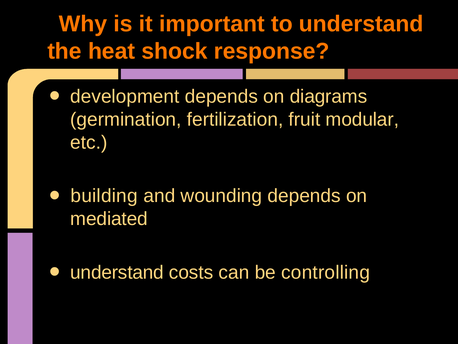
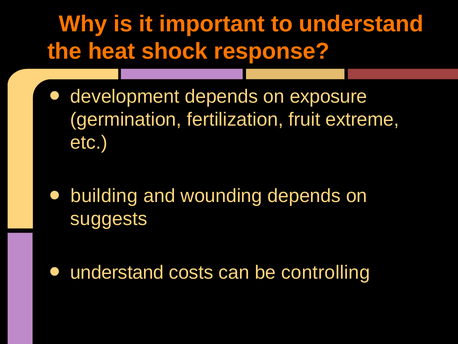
diagrams: diagrams -> exposure (329, 96)
modular: modular -> extreme (362, 119)
mediated: mediated -> suggests (109, 219)
